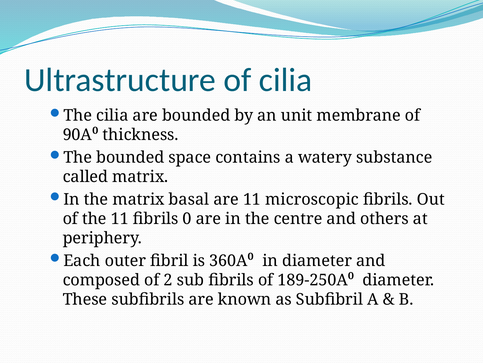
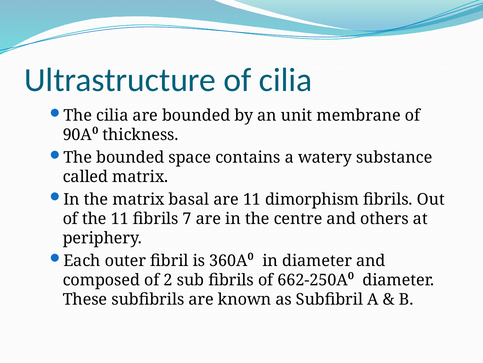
microscopic: microscopic -> dimorphism (312, 199)
0: 0 -> 7 (187, 218)
189-250A⁰: 189-250A⁰ -> 662-250A⁰ (316, 280)
